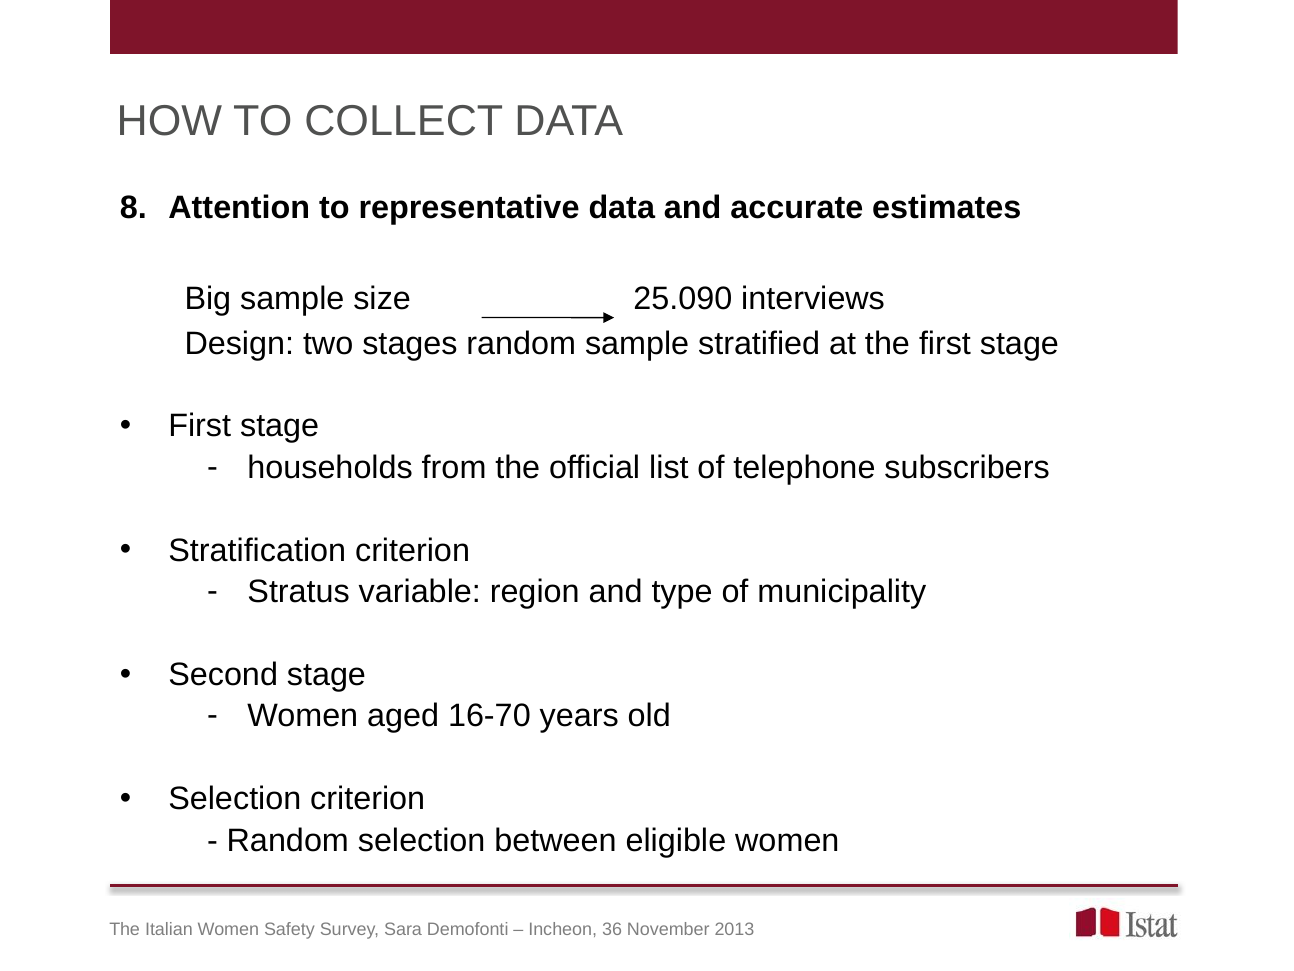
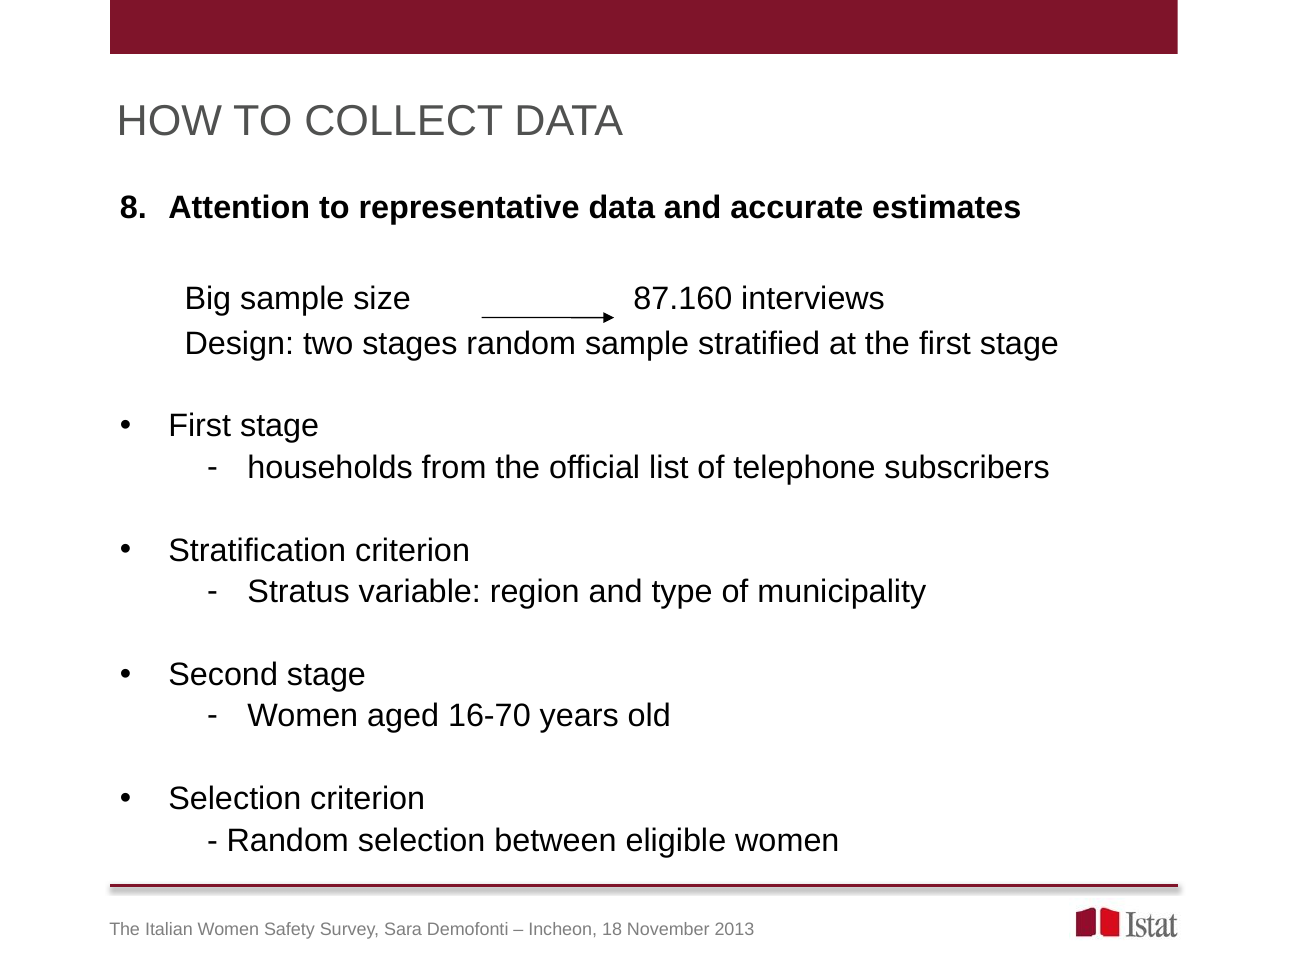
25.090: 25.090 -> 87.160 (683, 298)
36: 36 -> 18 (612, 929)
